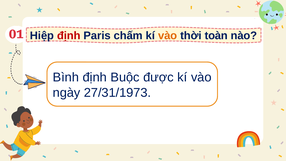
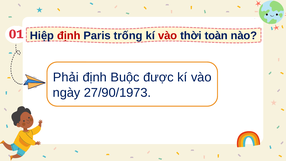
chấm: chấm -> trống (128, 36)
vào colour: orange -> red (168, 36)
Bình: Bình -> Phải (66, 77)
27/31/1973: 27/31/1973 -> 27/90/1973 (117, 93)
